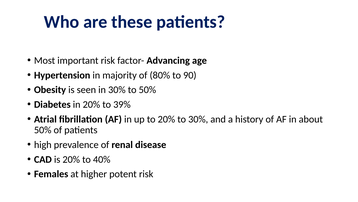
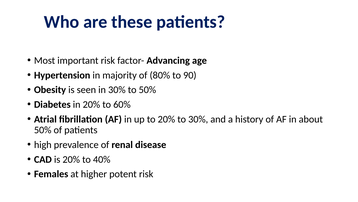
39%: 39% -> 60% (122, 104)
